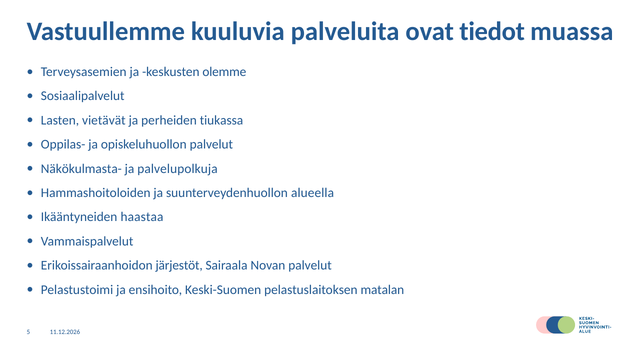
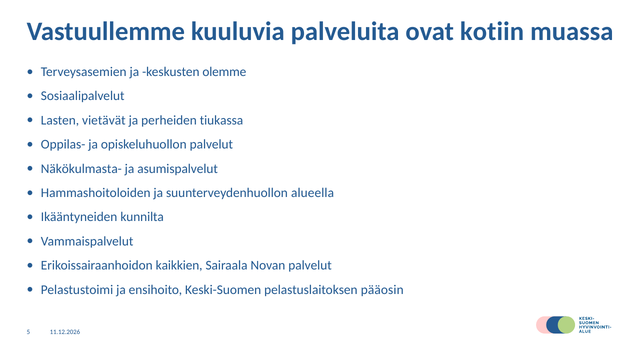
tiedot: tiedot -> kotiin (492, 32)
palvelupolkuja: palvelupolkuja -> asumispalvelut (178, 169)
haastaa: haastaa -> kunnilta (142, 217)
järjestöt: järjestöt -> kaikkien (179, 265)
matalan: matalan -> pääosin (382, 290)
